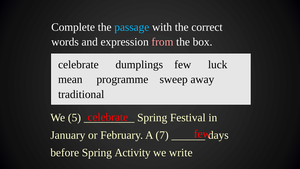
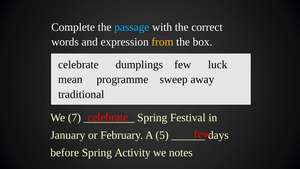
from colour: pink -> yellow (162, 42)
5: 5 -> 7 (74, 117)
7: 7 -> 5 (162, 135)
write: write -> notes (181, 153)
